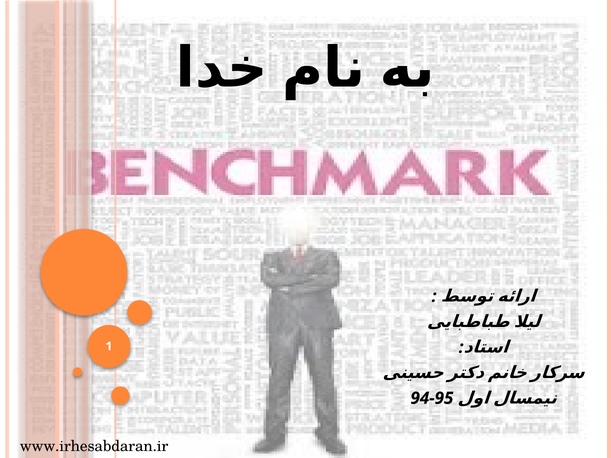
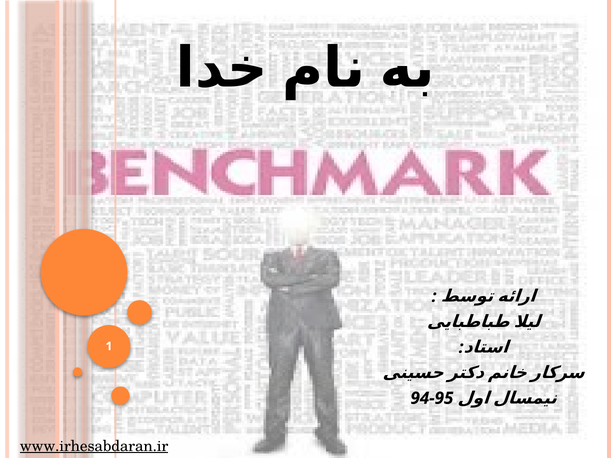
www.irhesabdaran.ir underline: none -> present (94, 446)
